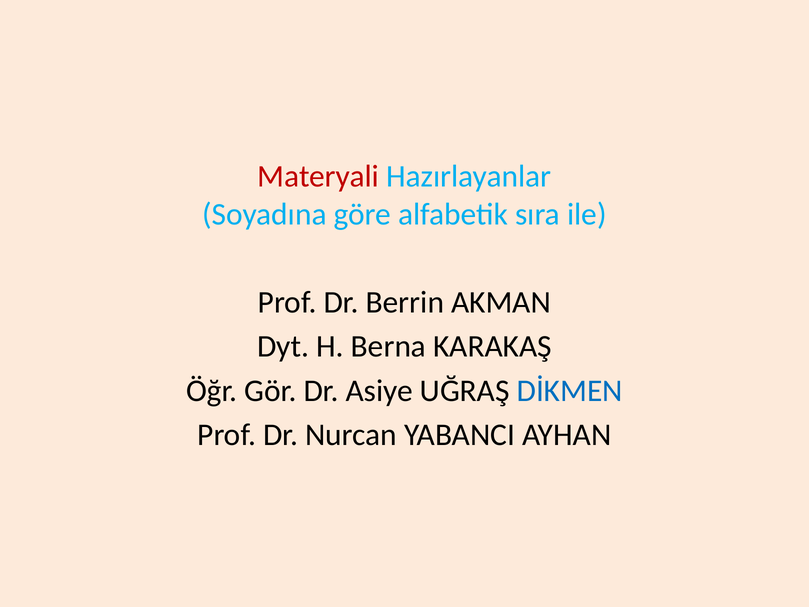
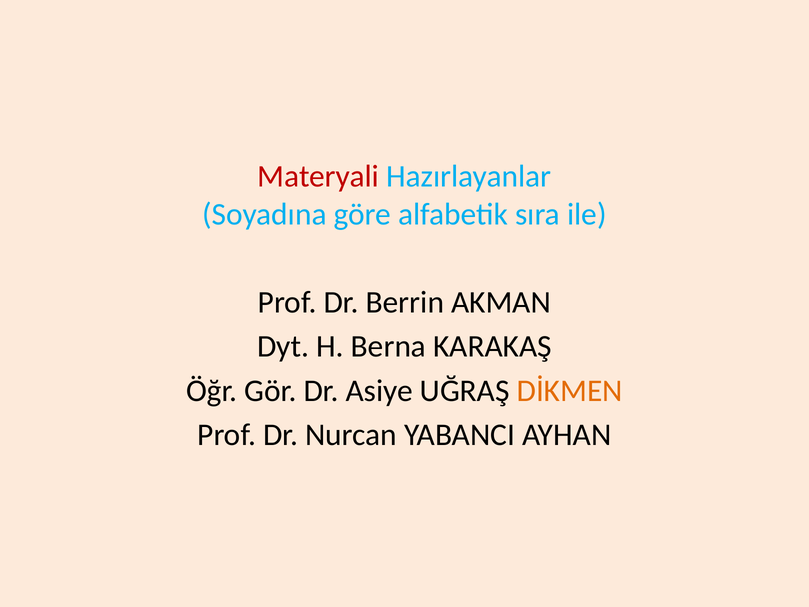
DİKMEN colour: blue -> orange (570, 391)
